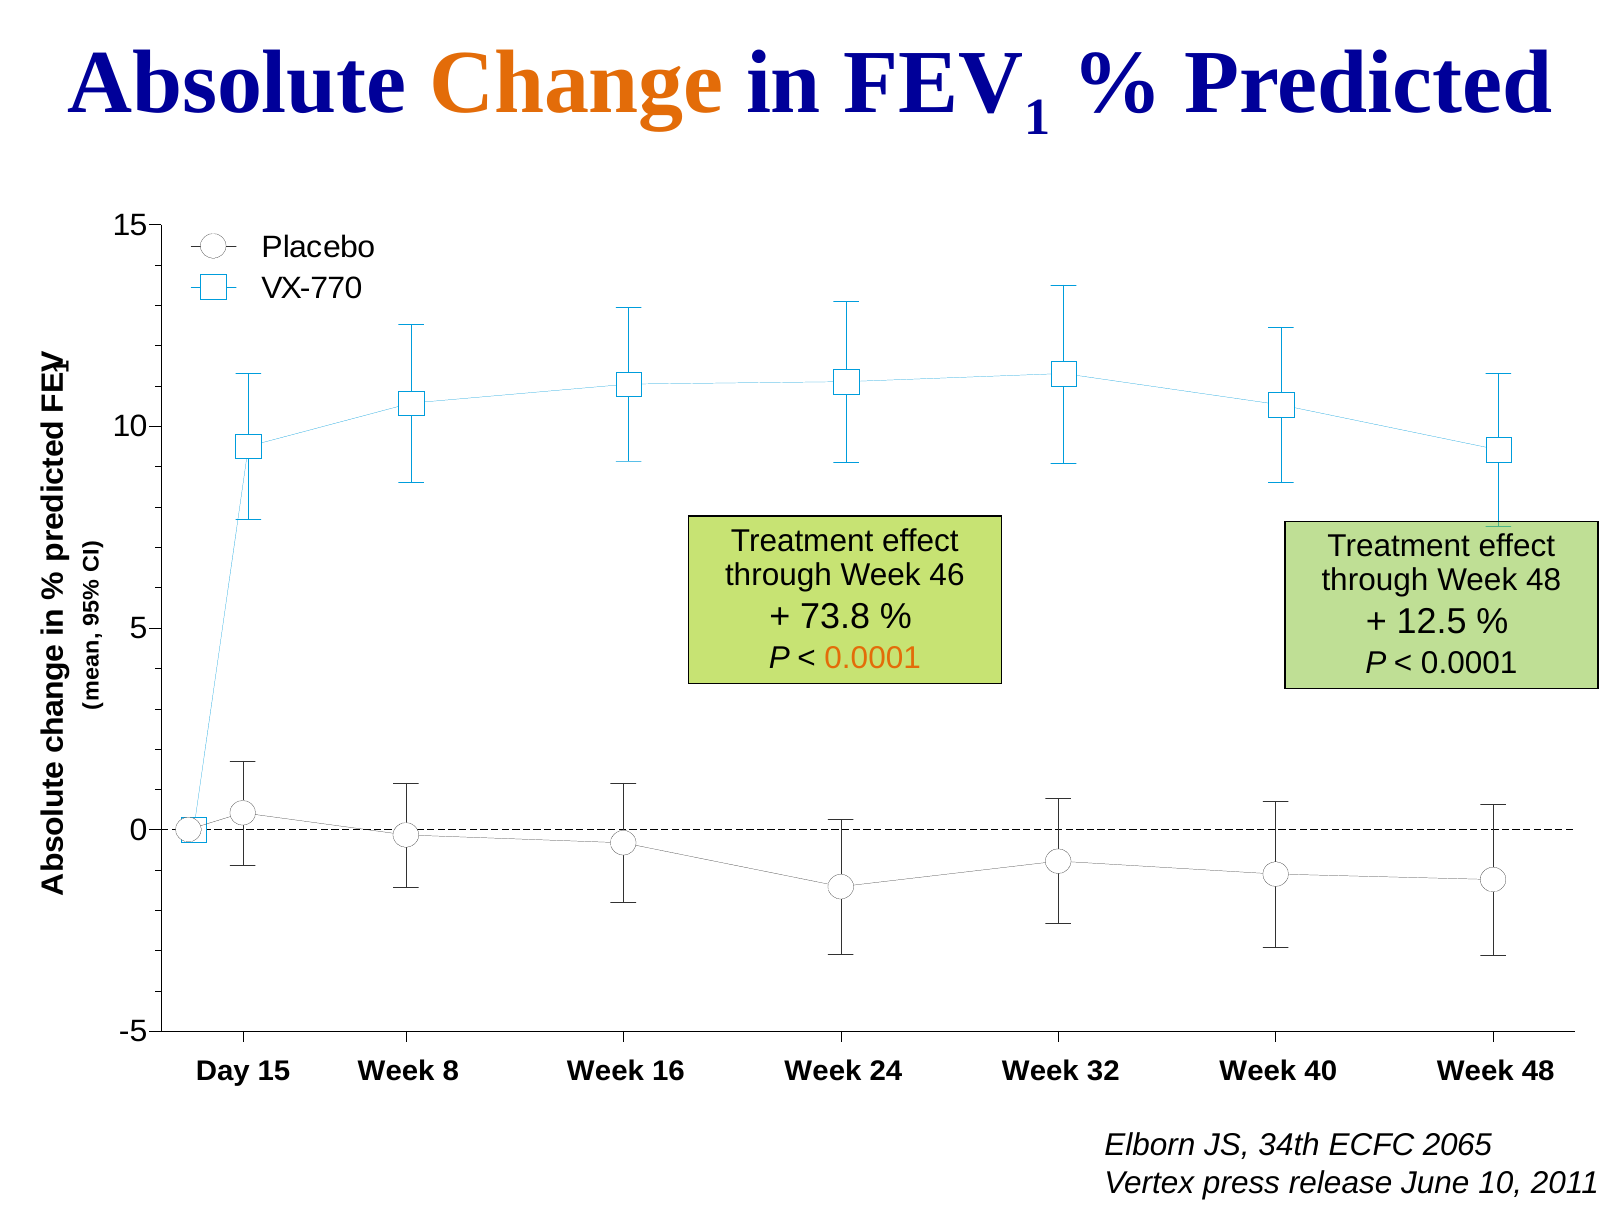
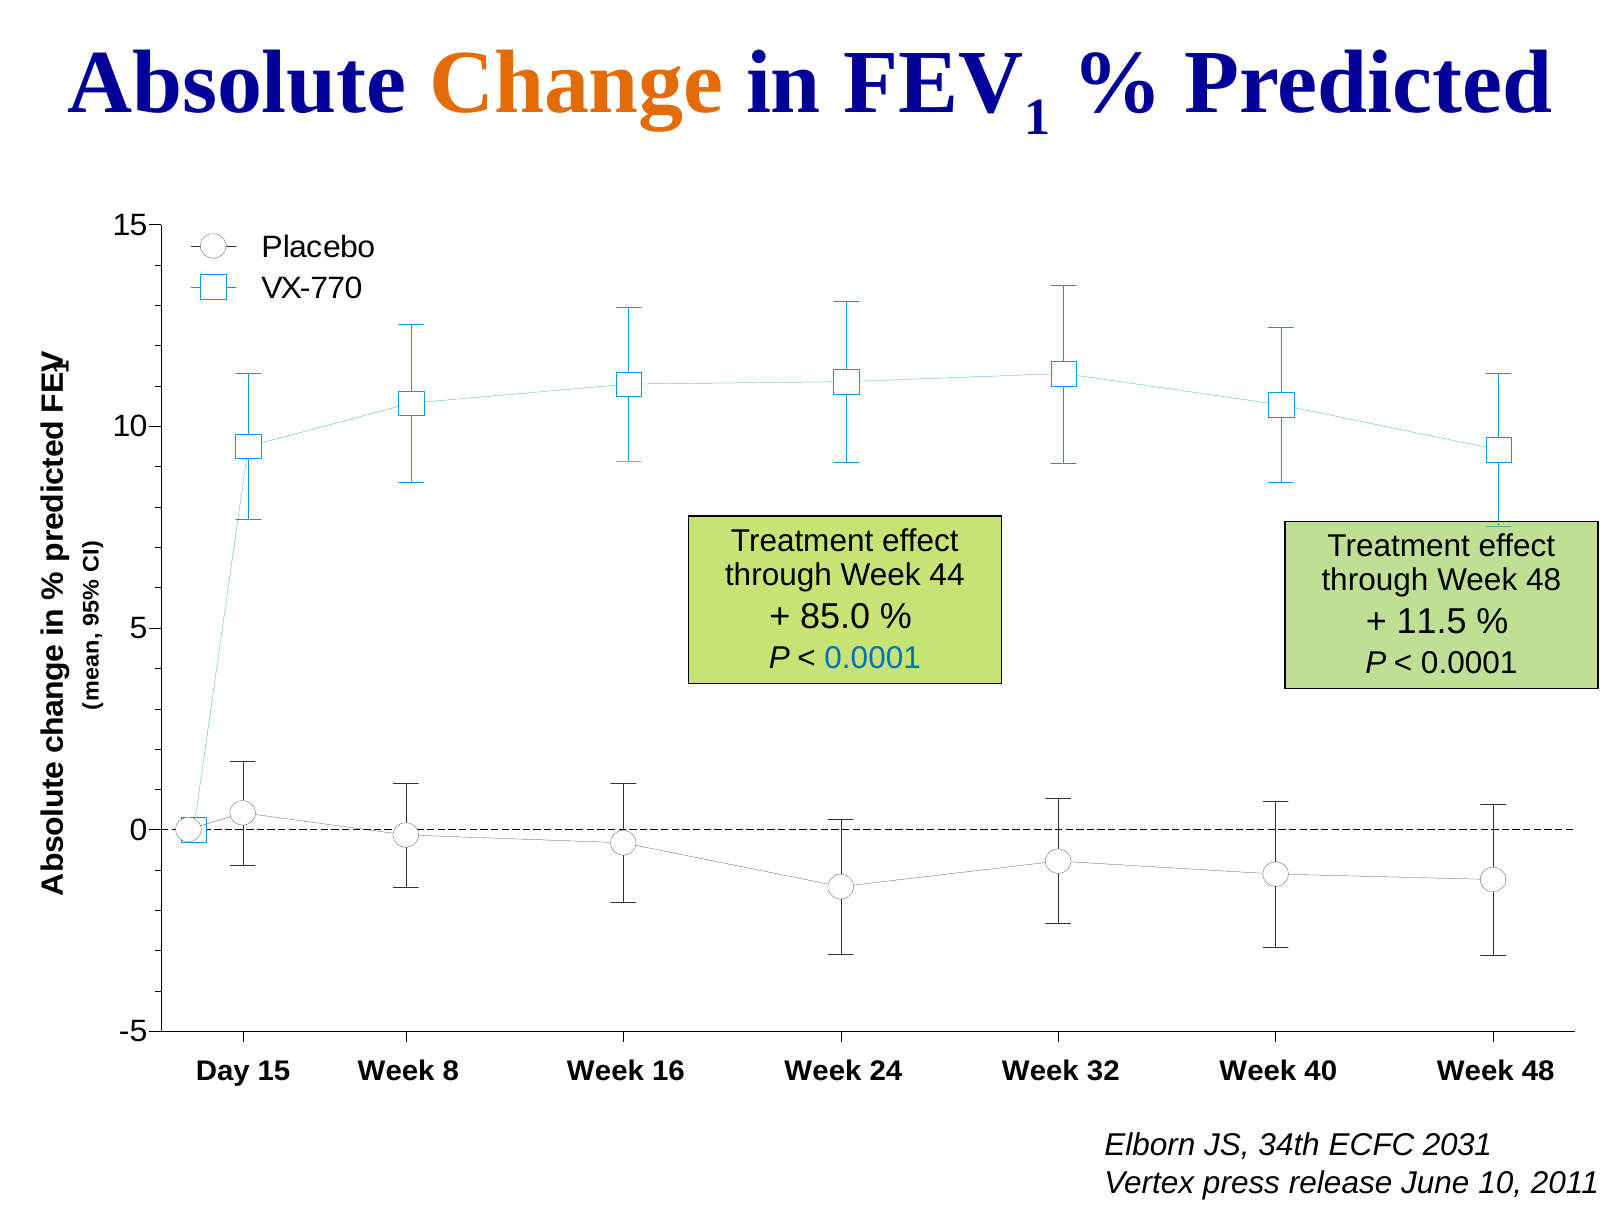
46: 46 -> 44 (947, 575)
73.8: 73.8 -> 85.0 (835, 617)
12.5: 12.5 -> 11.5 (1432, 622)
0.0001 colour: orange -> blue (873, 658)
2065: 2065 -> 2031 (1457, 1145)
